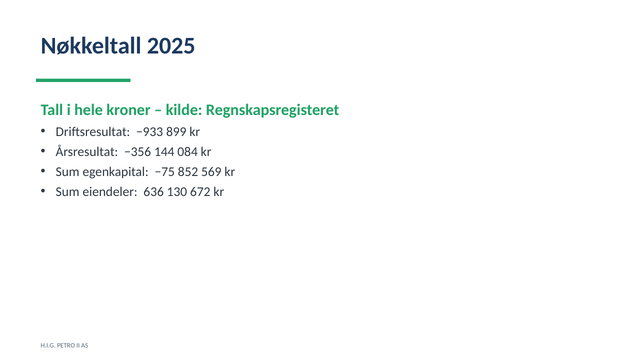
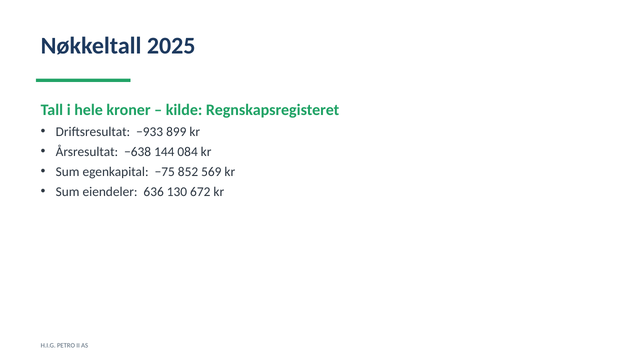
−356: −356 -> −638 (138, 152)
